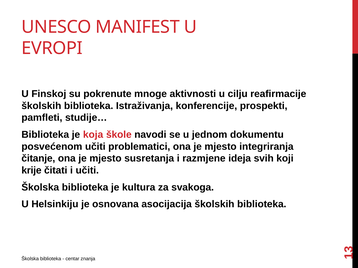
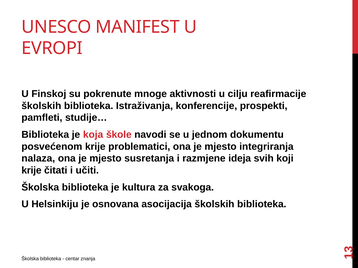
posvećenom učiti: učiti -> krije (95, 147)
čitanje: čitanje -> nalaza (38, 159)
